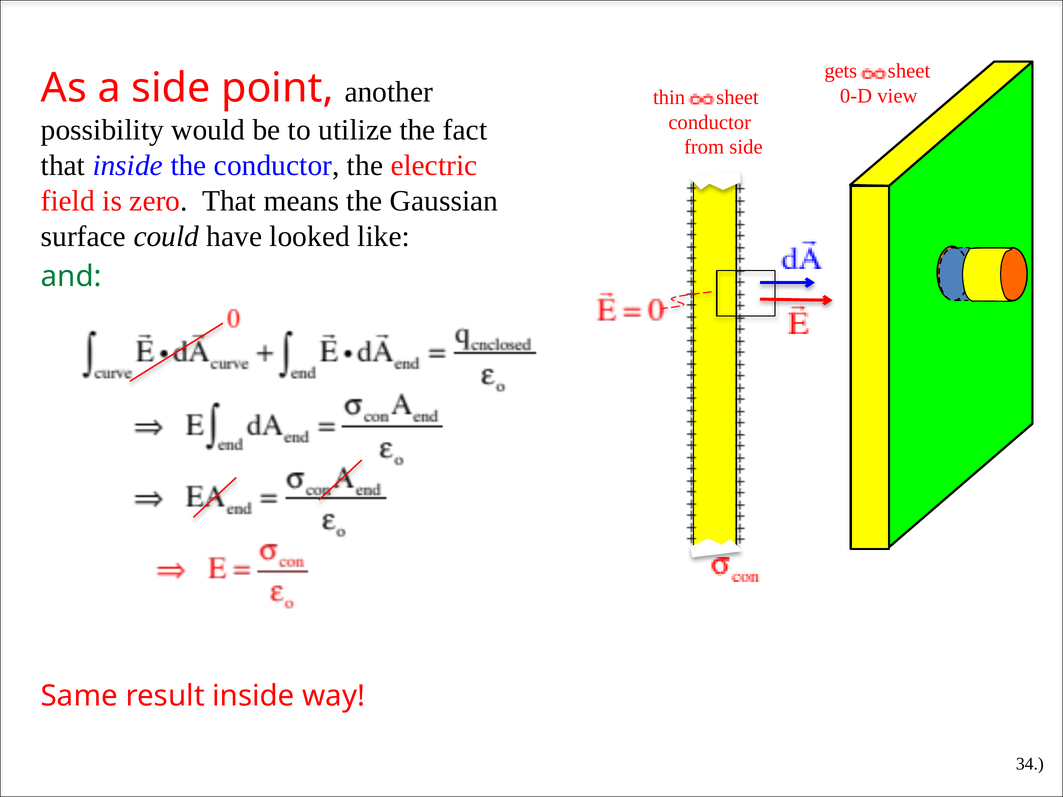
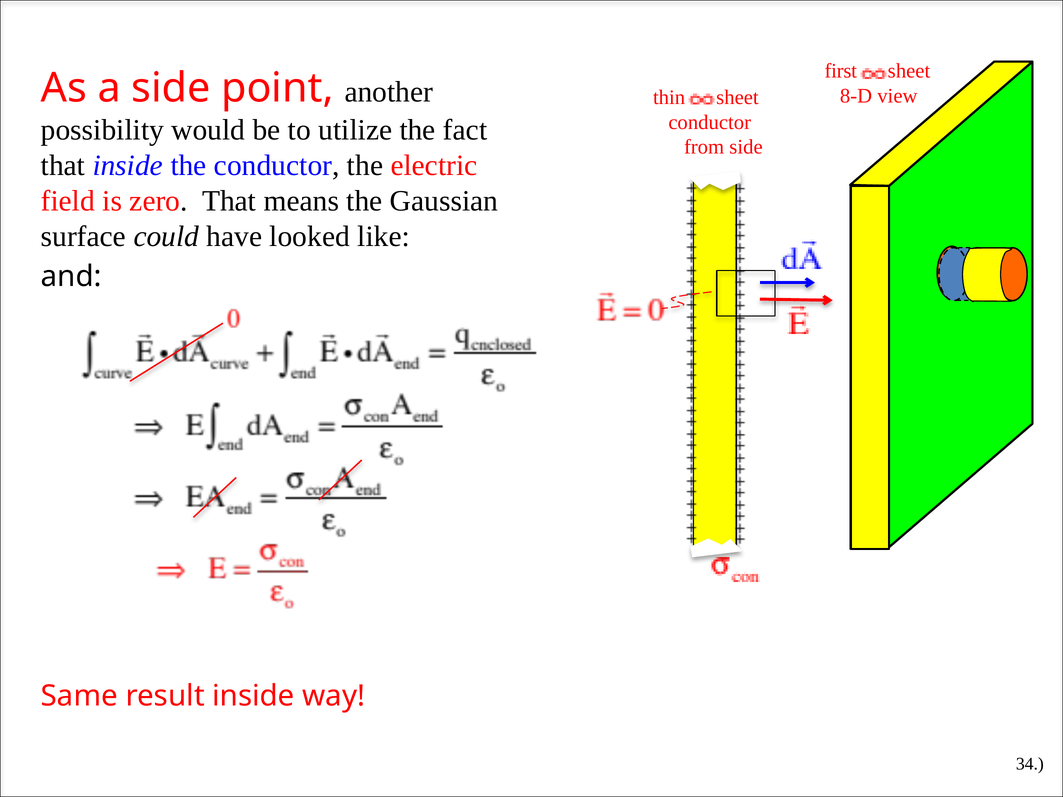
gets: gets -> first (841, 71)
0-D: 0-D -> 8-D (856, 96)
and colour: green -> black (71, 277)
